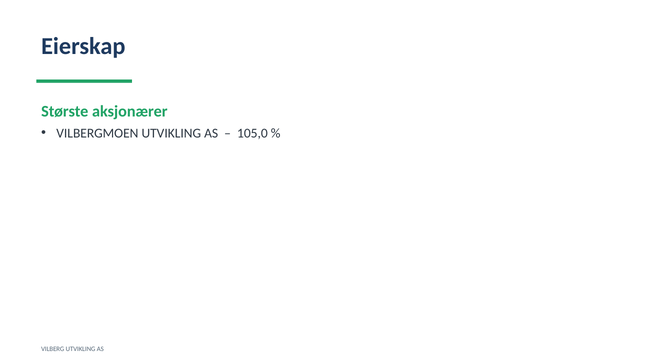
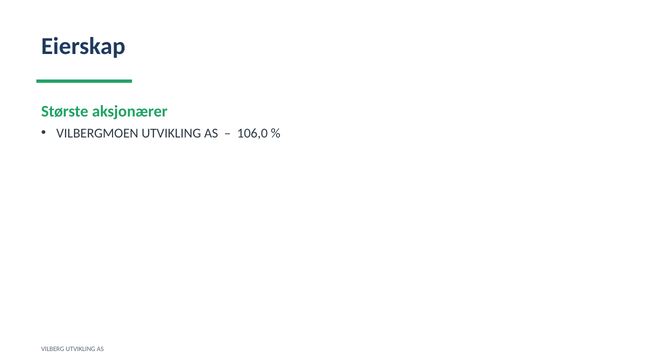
105,0: 105,0 -> 106,0 (252, 133)
